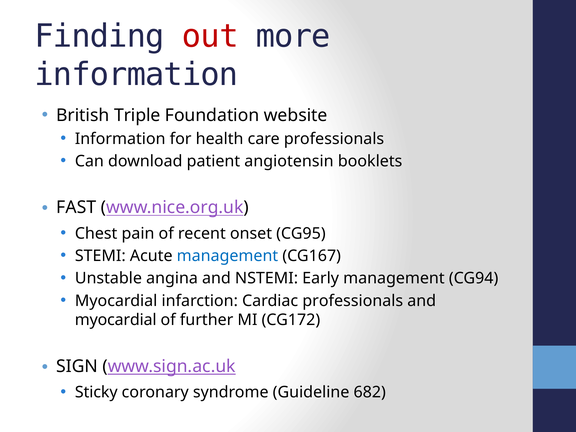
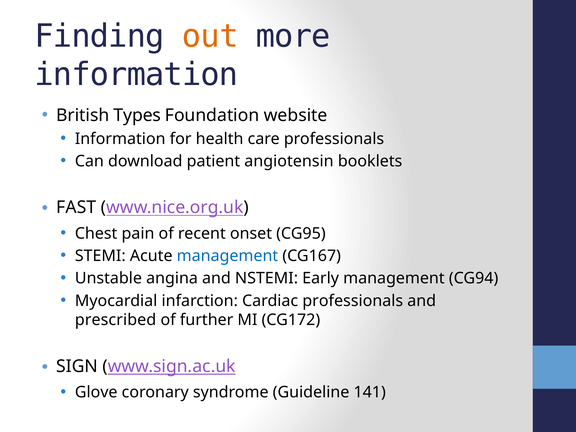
out colour: red -> orange (210, 36)
Triple: Triple -> Types (137, 115)
myocardial: myocardial -> prescribed (116, 320)
Sticky: Sticky -> Glove (96, 392)
682: 682 -> 141 (370, 392)
